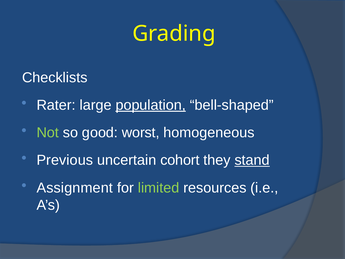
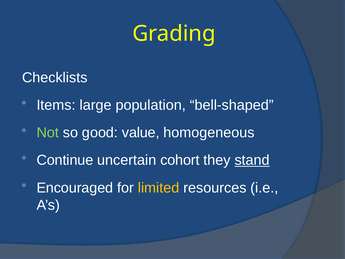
Rater: Rater -> Items (56, 105)
population underline: present -> none (151, 105)
worst: worst -> value (141, 133)
Previous: Previous -> Continue (65, 160)
Assignment: Assignment -> Encouraged (75, 188)
limited colour: light green -> yellow (159, 188)
